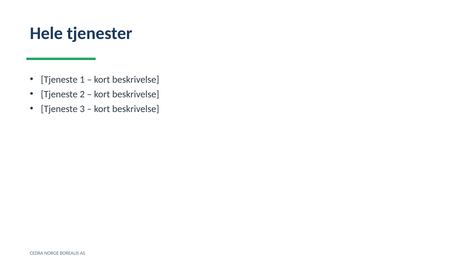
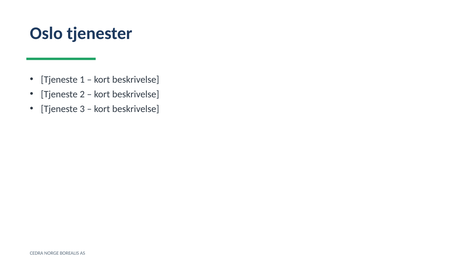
Hele: Hele -> Oslo (46, 33)
